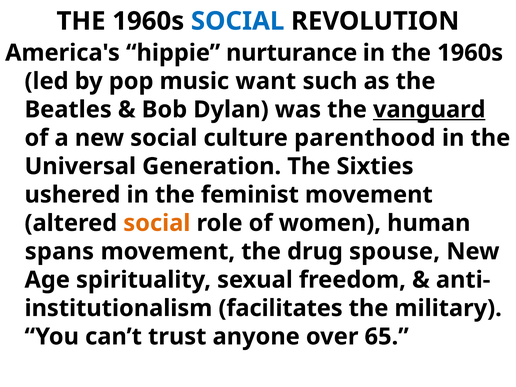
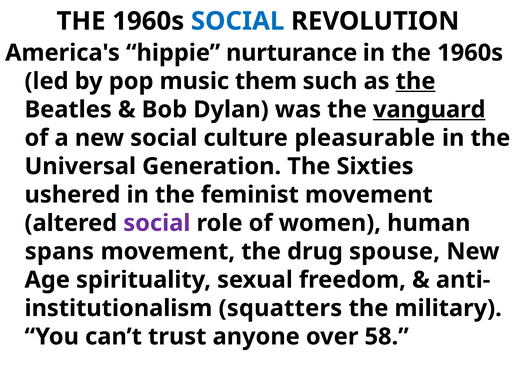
want: want -> them (266, 81)
the underline: none -> present (416, 81)
parenthood: parenthood -> pleasurable (365, 138)
social colour: orange -> purple (157, 223)
facilitates: facilitates -> squatters (280, 308)
65: 65 -> 58 (387, 337)
